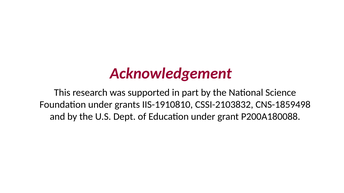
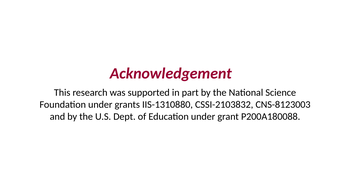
IIS-1910810: IIS-1910810 -> IIS-1310880 (167, 105)
CNS-1859498: CNS-1859498 -> CNS-8123003 (283, 105)
